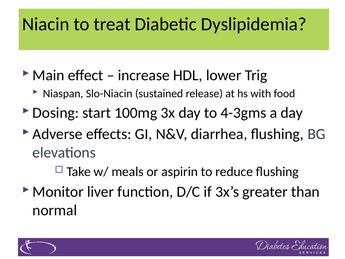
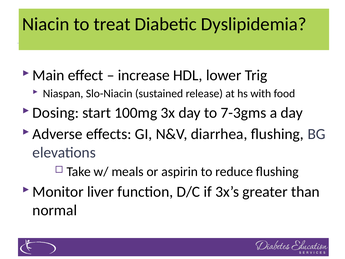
4-3gms: 4-3gms -> 7-3gms (244, 113)
